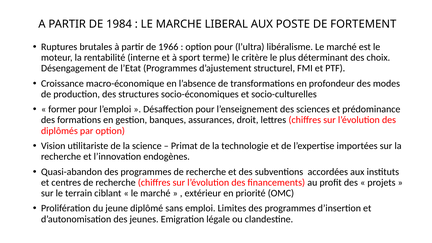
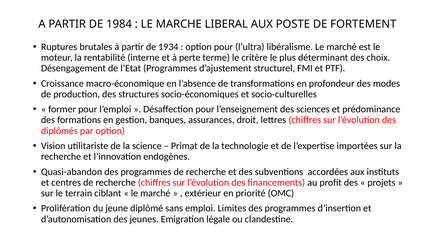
1966: 1966 -> 1934 (168, 47)
sport: sport -> perte (190, 58)
